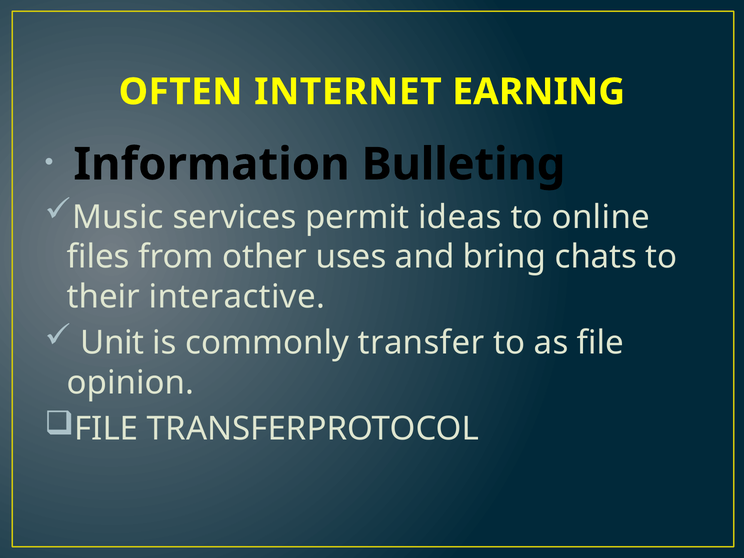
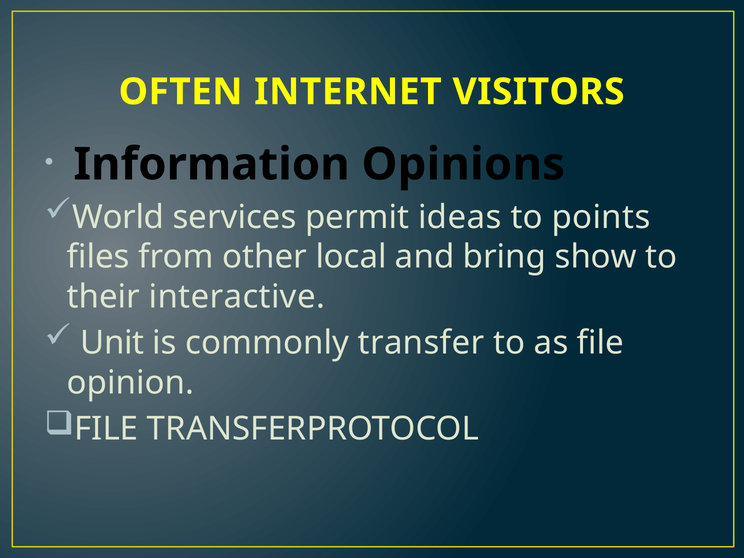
EARNING: EARNING -> VISITORS (539, 92)
Bulleting: Bulleting -> Opinions (463, 164)
Music: Music -> World (118, 217)
online: online -> points (601, 217)
uses: uses -> local (351, 257)
chats: chats -> show (596, 257)
